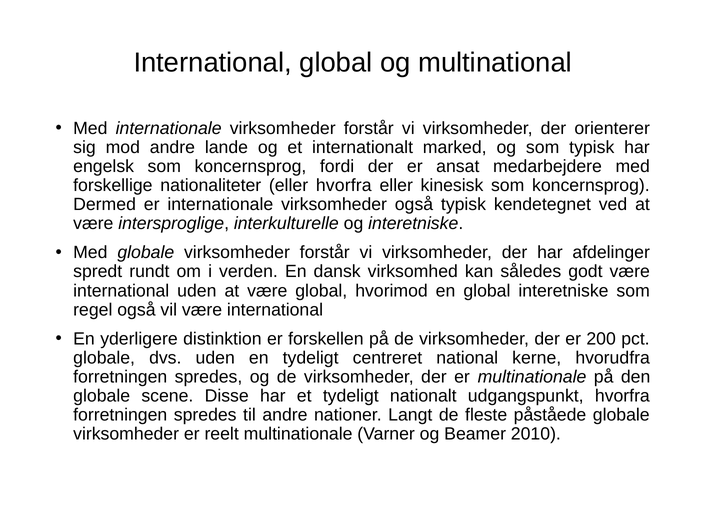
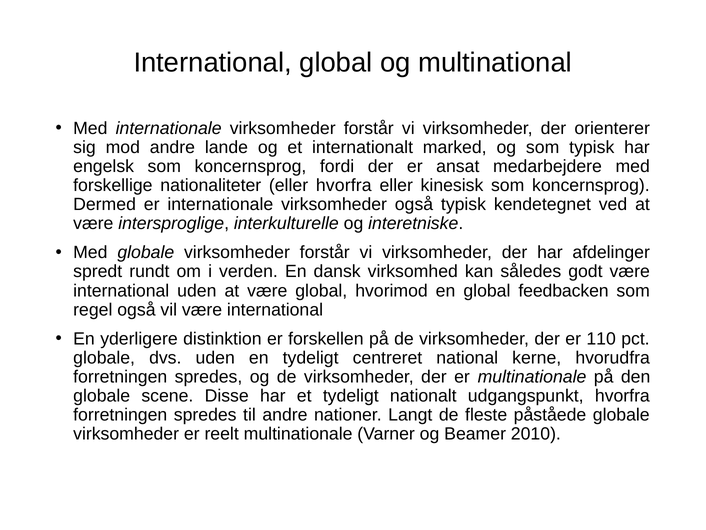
global interetniske: interetniske -> feedbacken (564, 290)
200: 200 -> 110 (601, 338)
